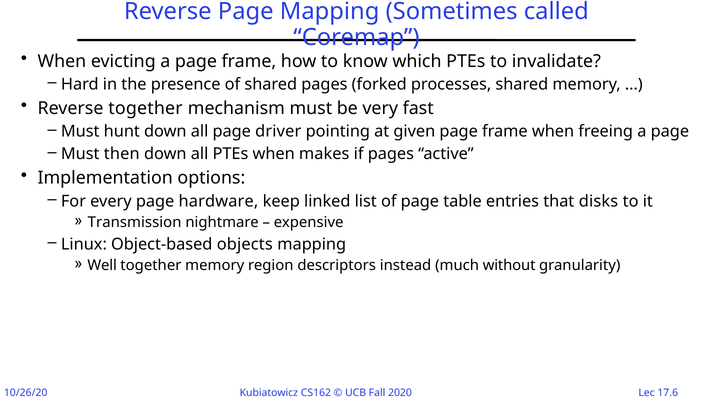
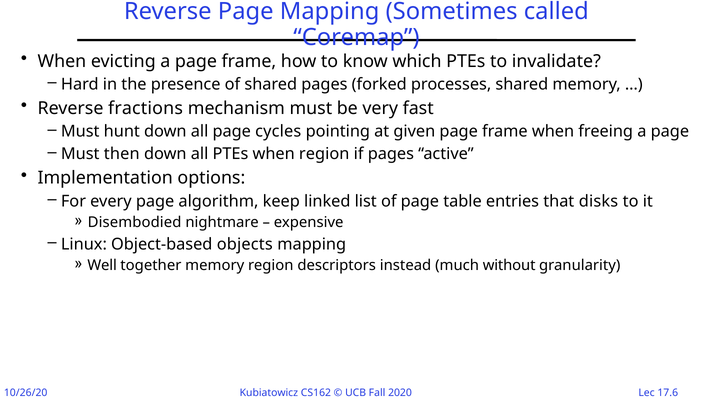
Reverse together: together -> fractions (146, 108)
driver: driver -> cycles (278, 132)
when makes: makes -> region (324, 154)
hardware: hardware -> algorithm (218, 201)
Transmission: Transmission -> Disembodied (135, 223)
